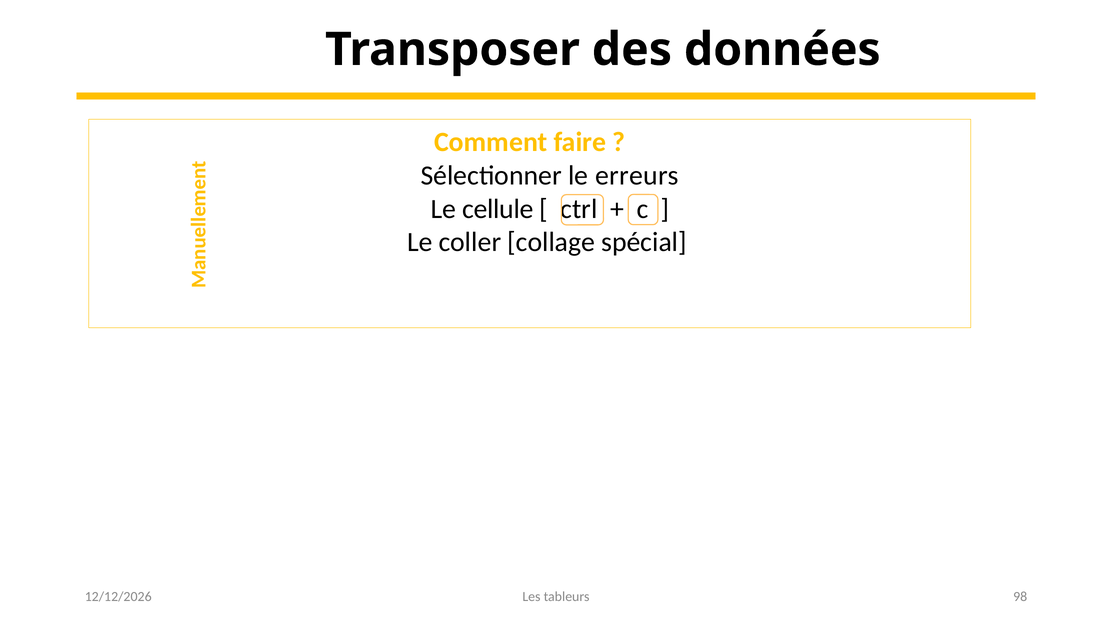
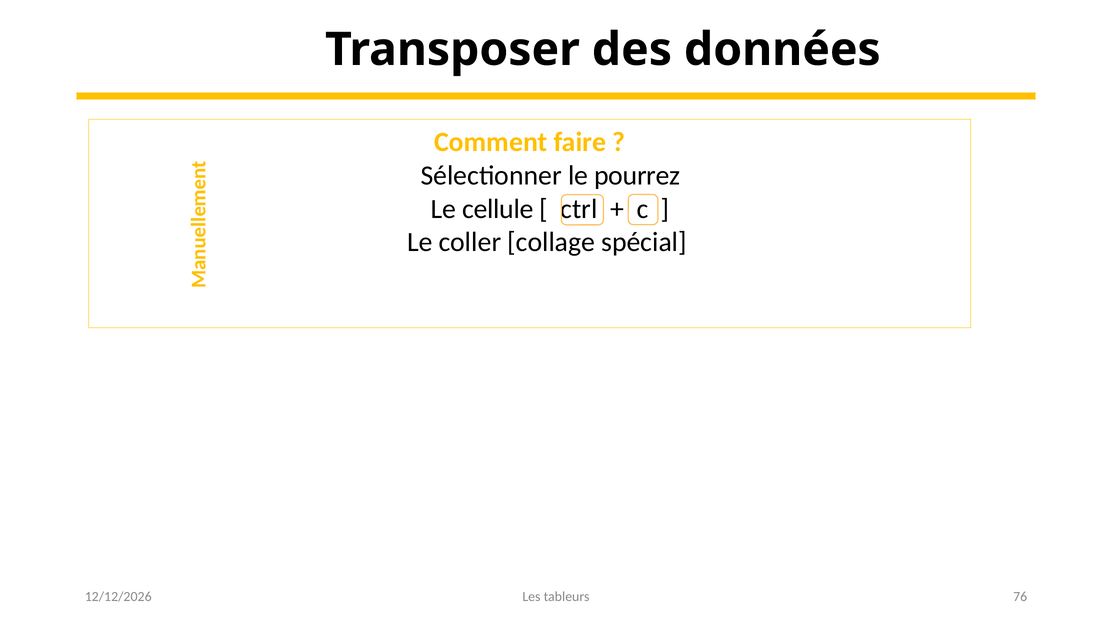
erreurs: erreurs -> pourrez (637, 176)
98: 98 -> 76 (1020, 597)
